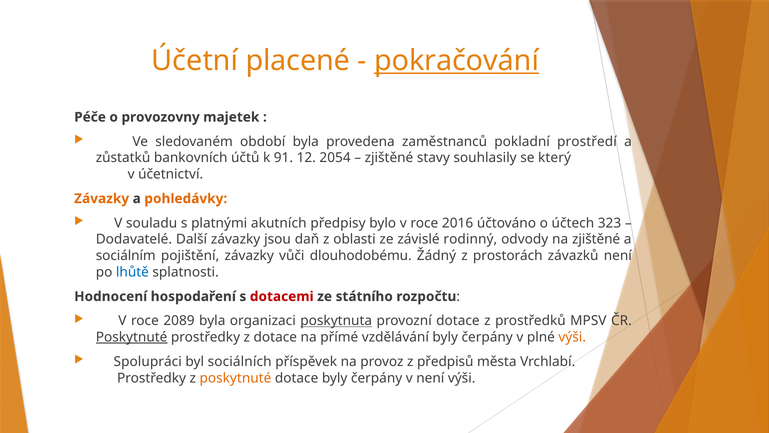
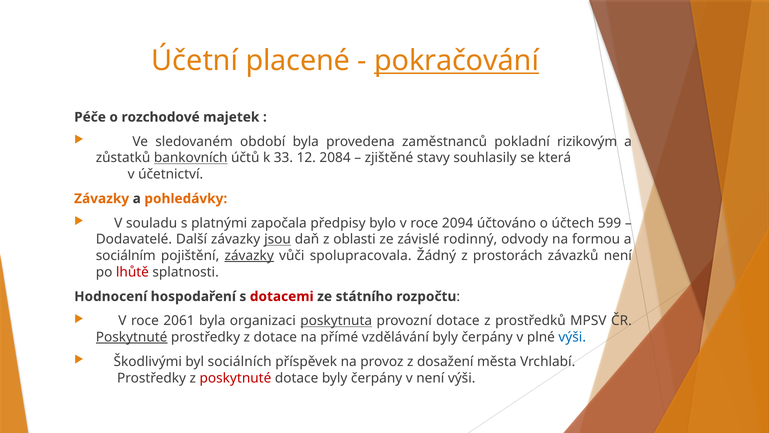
provozovny: provozovny -> rozchodové (161, 117)
prostředí: prostředí -> rizikovým (587, 141)
bankovních underline: none -> present (191, 158)
91: 91 -> 33 (283, 158)
2054: 2054 -> 2084 (335, 158)
který: který -> která (555, 158)
akutních: akutních -> započala (279, 223)
2016: 2016 -> 2094 (458, 223)
323: 323 -> 599 (610, 223)
jsou underline: none -> present (278, 239)
na zjištěné: zjištěné -> formou (596, 239)
závazky underline: none -> present (249, 255)
dlouhodobému: dlouhodobému -> spolupracovala (361, 255)
lhůtě colour: blue -> red (132, 272)
2089: 2089 -> 2061 (179, 321)
výši colour: orange -> blue (572, 337)
Spolupráci: Spolupráci -> Škodlivými (148, 361)
předpisů: předpisů -> dosažení (445, 361)
poskytnuté colour: orange -> red (235, 378)
